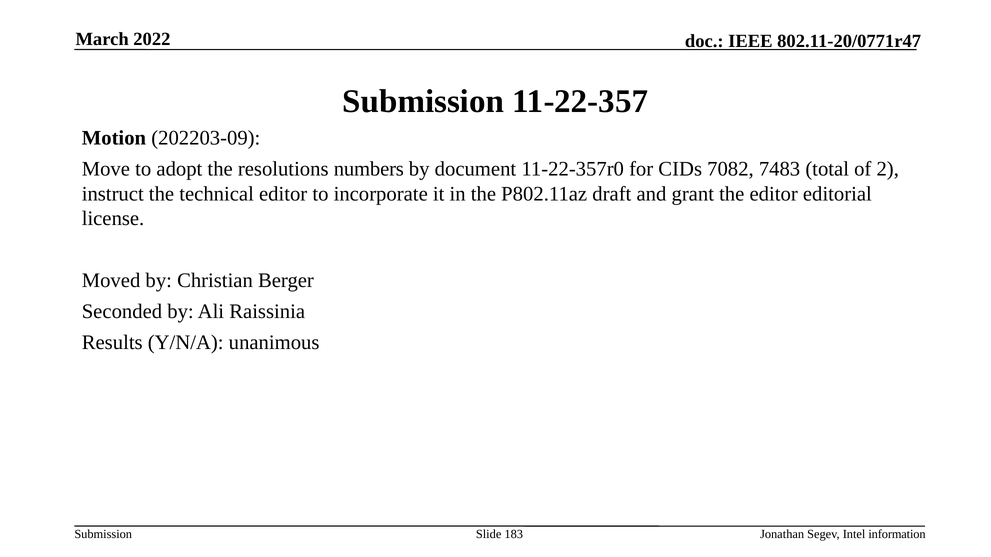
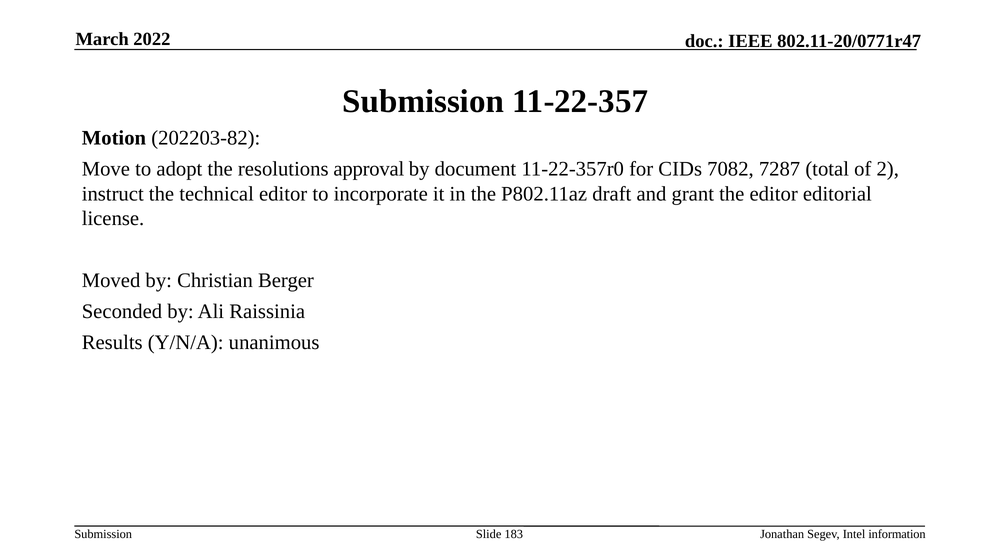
202203-09: 202203-09 -> 202203-82 (206, 138)
numbers: numbers -> approval (369, 169)
7483: 7483 -> 7287 (780, 169)
